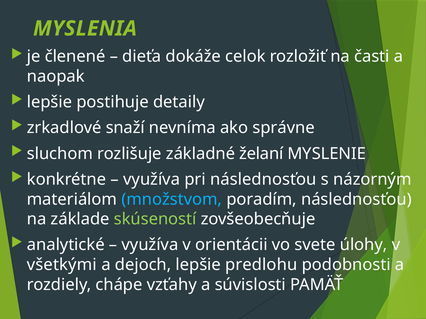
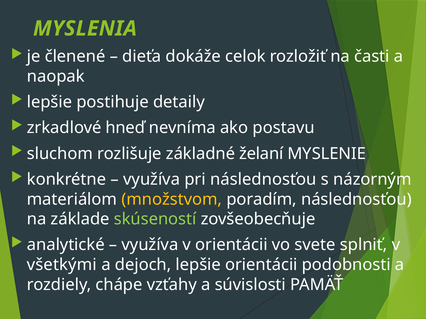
snaží: snaží -> hneď (125, 128)
správne: správne -> postavu (284, 128)
množstvom colour: light blue -> yellow (172, 200)
úlohy: úlohy -> splniť (364, 245)
lepšie predlohu: predlohu -> orientácii (261, 265)
